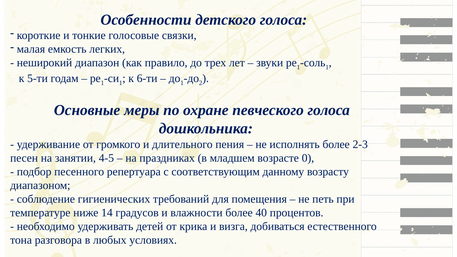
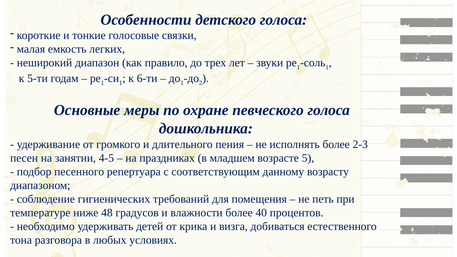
0: 0 -> 5 (308, 158)
14: 14 -> 48 (107, 213)
